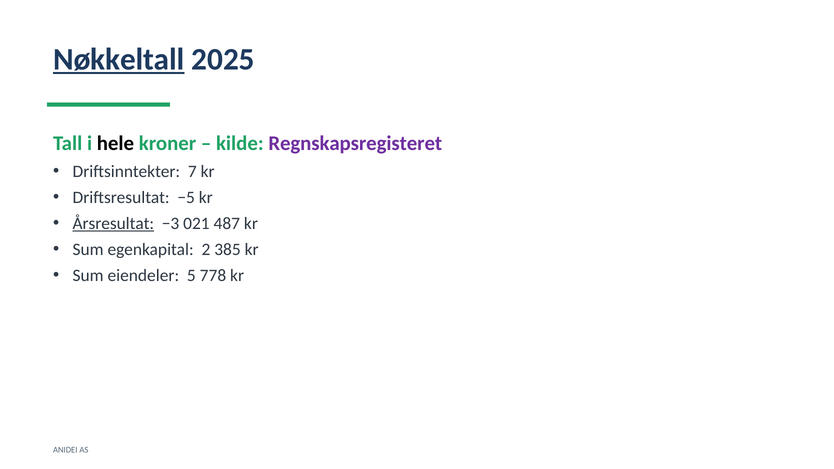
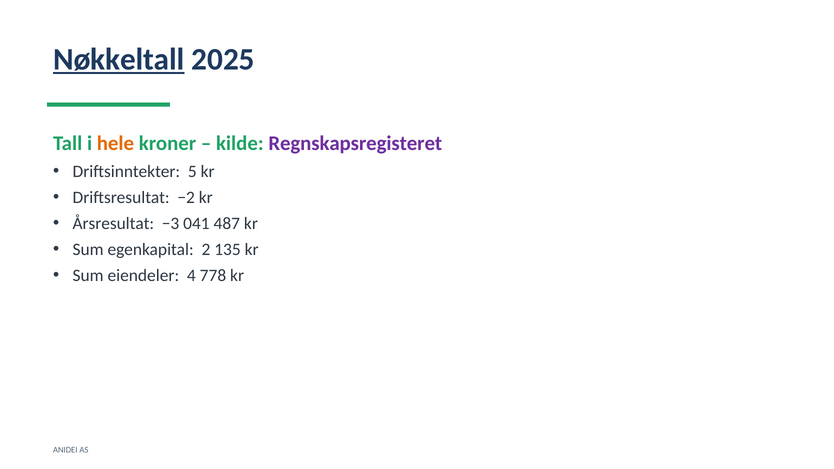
hele colour: black -> orange (115, 144)
7: 7 -> 5 (192, 171)
−5: −5 -> −2 (186, 198)
Årsresultat underline: present -> none (113, 224)
021: 021 -> 041 (196, 224)
385: 385 -> 135 (227, 250)
5: 5 -> 4 (191, 276)
